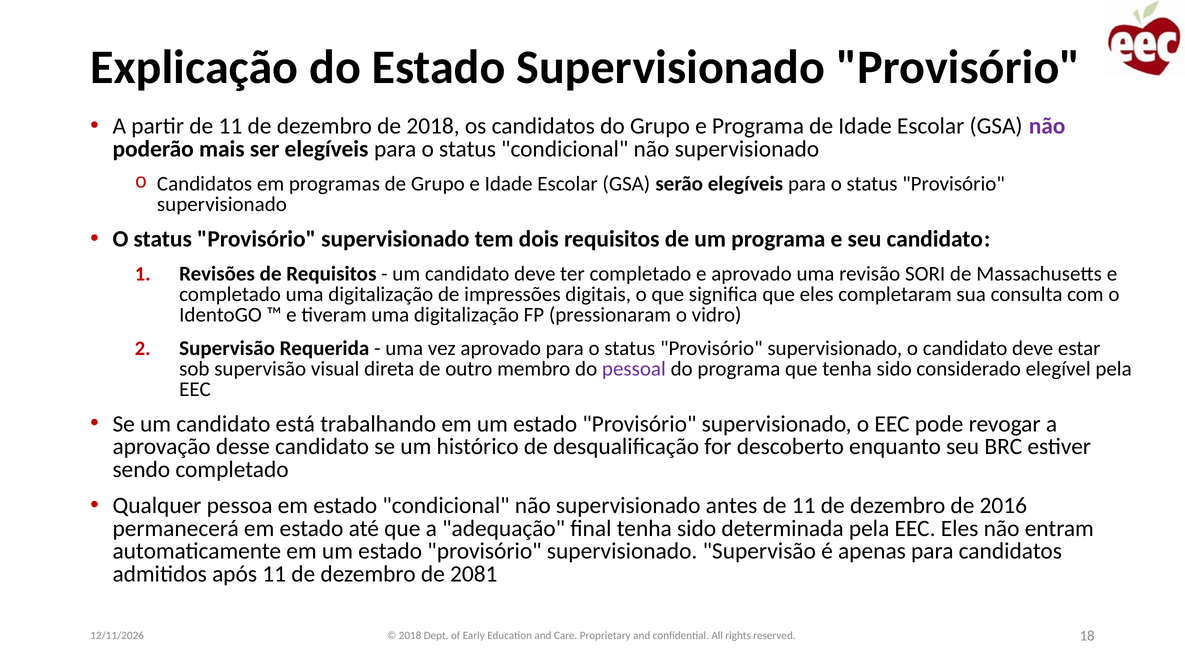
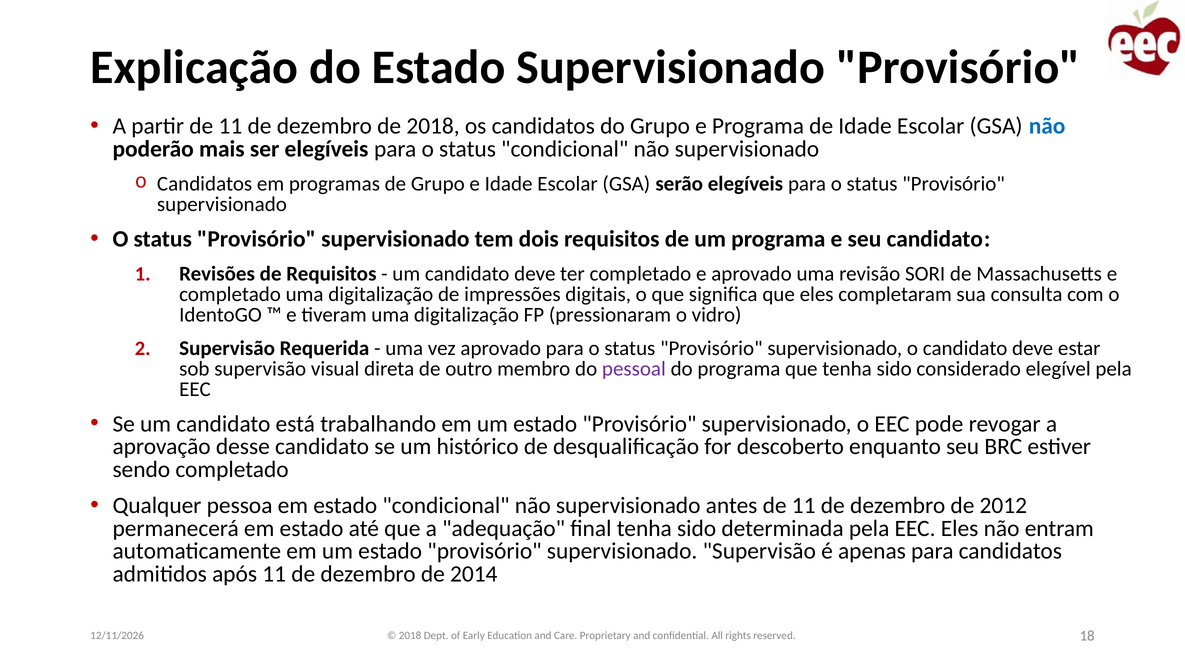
não colour: purple -> blue (1047, 126)
2016: 2016 -> 2012 (1003, 506)
2081: 2081 -> 2014 (474, 574)
